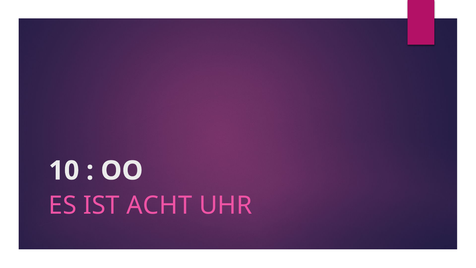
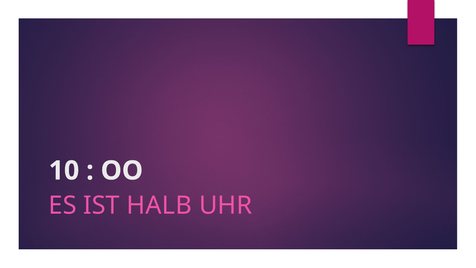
ACHT: ACHT -> HALB (159, 205)
